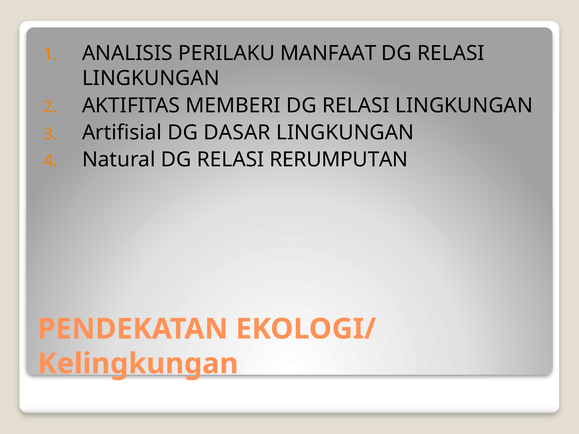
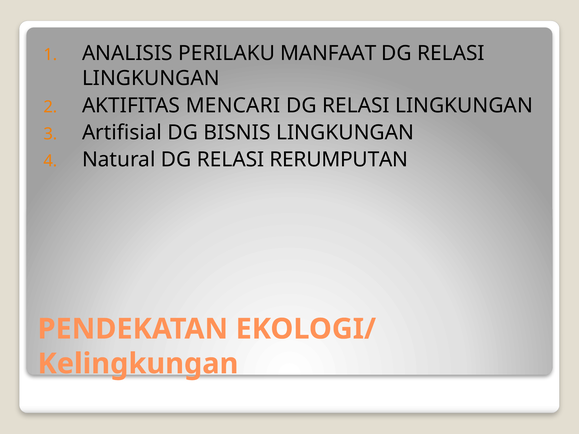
MEMBERI: MEMBERI -> MENCARI (233, 106)
DASAR: DASAR -> BISNIS (237, 133)
